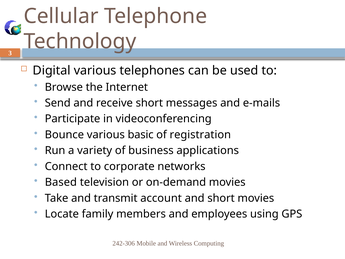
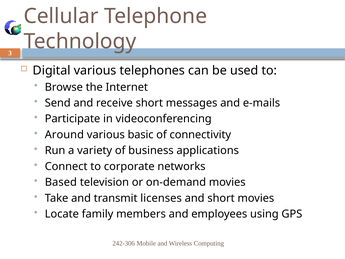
Bounce: Bounce -> Around (64, 135)
registration: registration -> connectivity (200, 135)
account: account -> licenses (161, 198)
